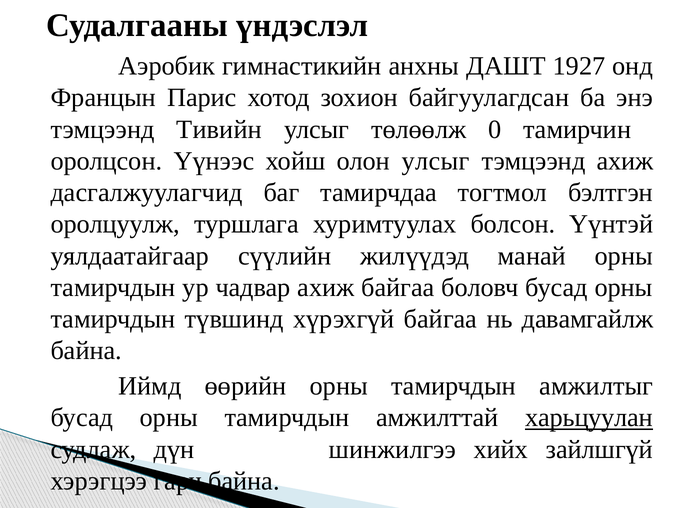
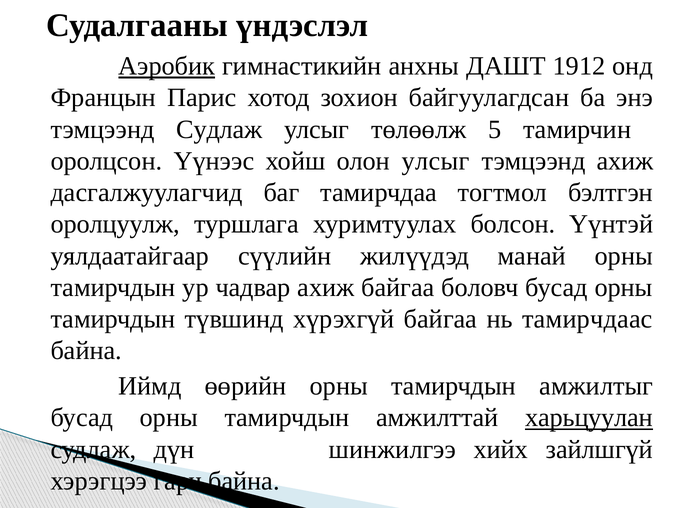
Аэробик underline: none -> present (167, 66)
1927: 1927 -> 1912 (579, 66)
тэмцээнд Тивийн: Тивийн -> Судлаж (219, 129)
0: 0 -> 5 (495, 129)
давамгайлж: давамгайлж -> тамирчдаас (587, 319)
